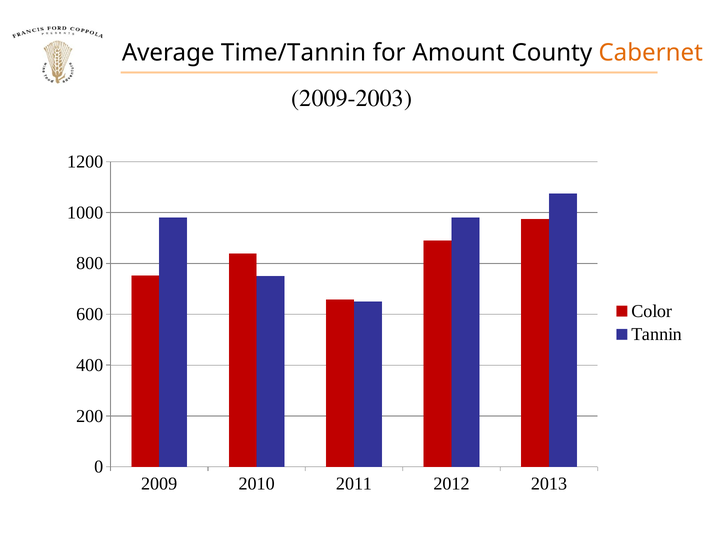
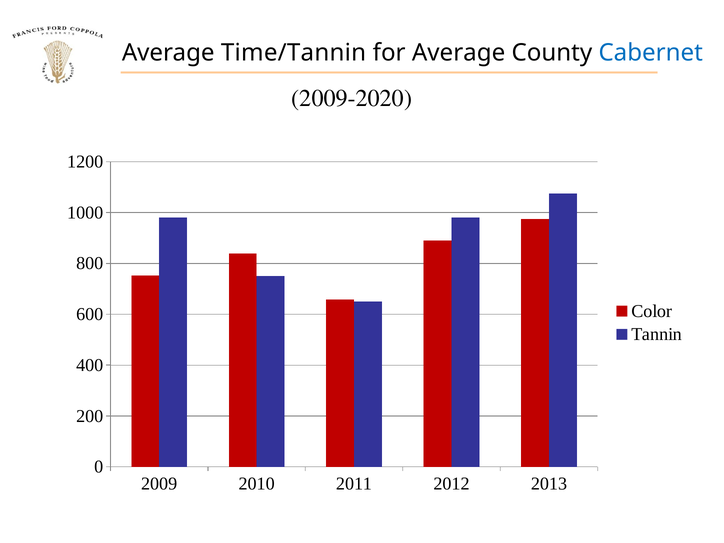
for Amount: Amount -> Average (459, 53)
Cabernet colour: orange -> blue (651, 53)
2009-2003: 2009-2003 -> 2009-2020 (352, 98)
